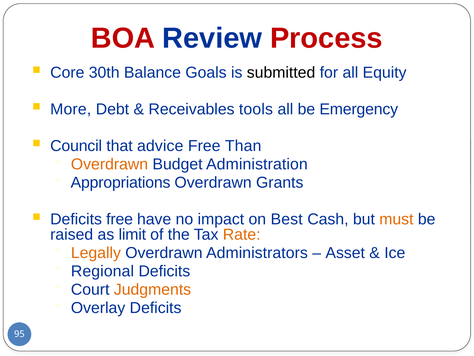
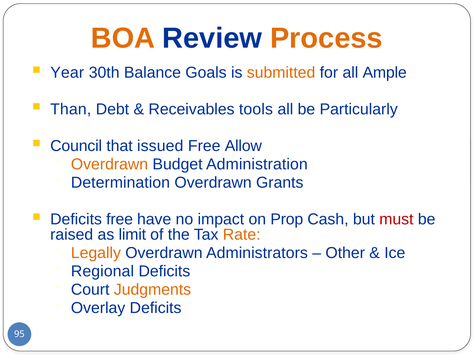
BOA colour: red -> orange (123, 38)
Process colour: red -> orange (326, 38)
Core: Core -> Year (67, 72)
submitted colour: black -> orange (281, 72)
Equity: Equity -> Ample (385, 72)
More: More -> Than (71, 109)
Emergency: Emergency -> Particularly (359, 109)
advice: advice -> issued (160, 146)
Than: Than -> Allow (243, 146)
Appropriations: Appropriations -> Determination (120, 182)
Best: Best -> Prop (287, 219)
must colour: orange -> red (396, 219)
Asset: Asset -> Other (345, 253)
